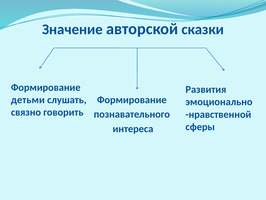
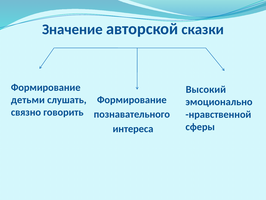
Развития: Развития -> Высокий (206, 89)
